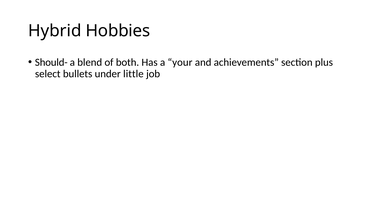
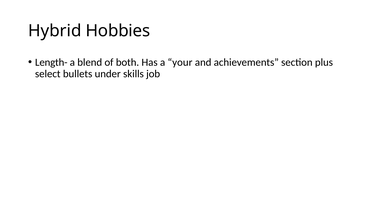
Should-: Should- -> Length- (51, 62)
little: little -> skills (133, 74)
